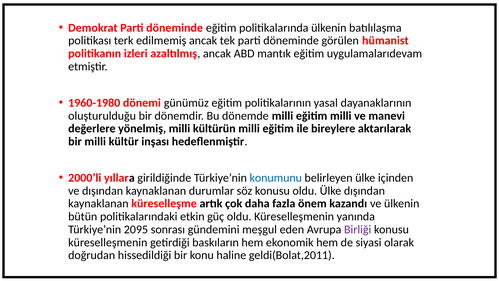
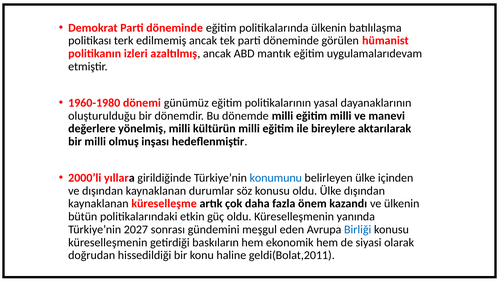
kültür: kültür -> olmuş (124, 141)
2095: 2095 -> 2027 (136, 229)
Birliği colour: purple -> blue (358, 229)
